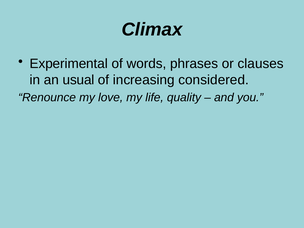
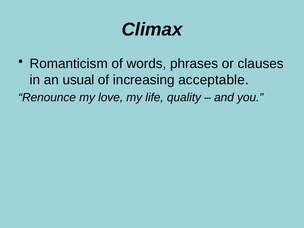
Experimental: Experimental -> Romanticism (69, 64)
considered: considered -> acceptable (214, 80)
